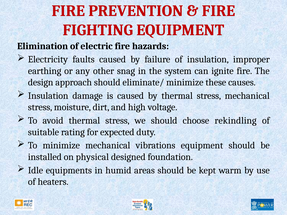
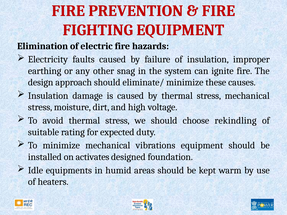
physical: physical -> activates (92, 157)
